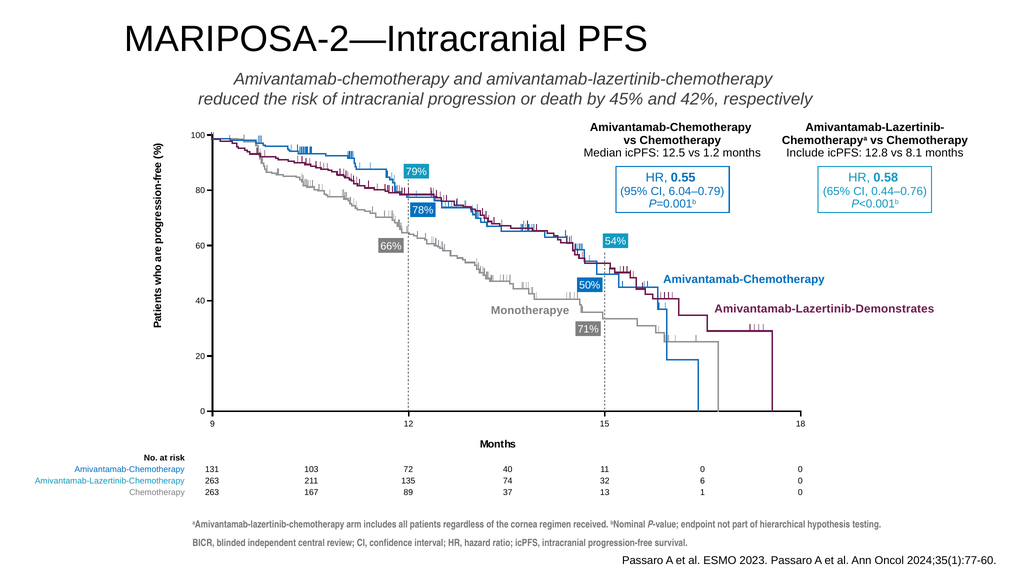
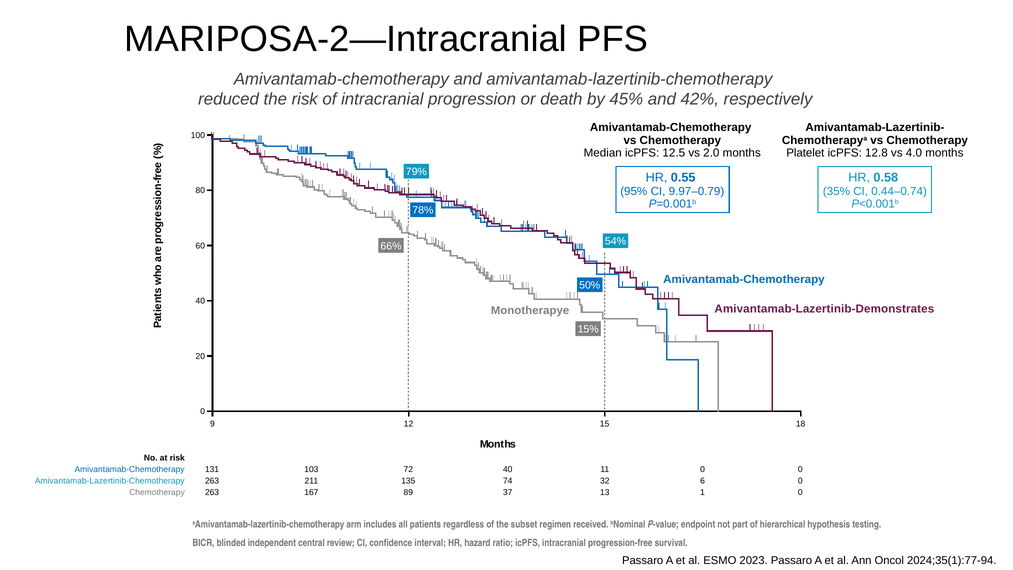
1.2: 1.2 -> 2.0 (711, 153)
Include: Include -> Platelet (805, 153)
8.1: 8.1 -> 4.0 (914, 153)
6.04–0.79: 6.04–0.79 -> 9.97–0.79 (696, 191)
65%: 65% -> 35% (836, 191)
0.44–0.76: 0.44–0.76 -> 0.44–0.74 (899, 191)
71%: 71% -> 15% (588, 329)
cornea: cornea -> subset (524, 524)
2024;35(1):77-60: 2024;35(1):77-60 -> 2024;35(1):77-94 (952, 560)
